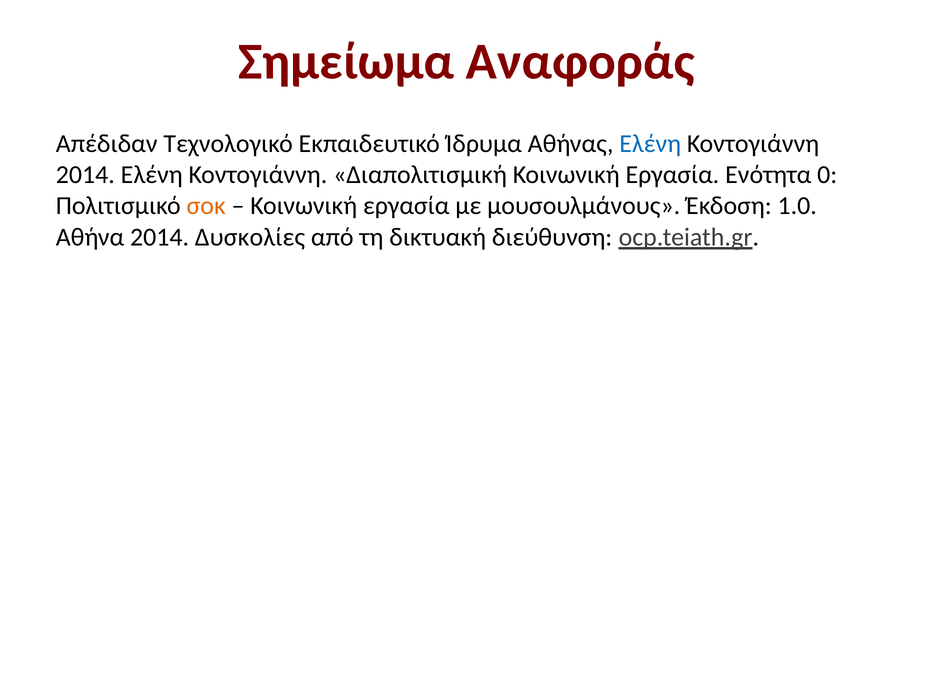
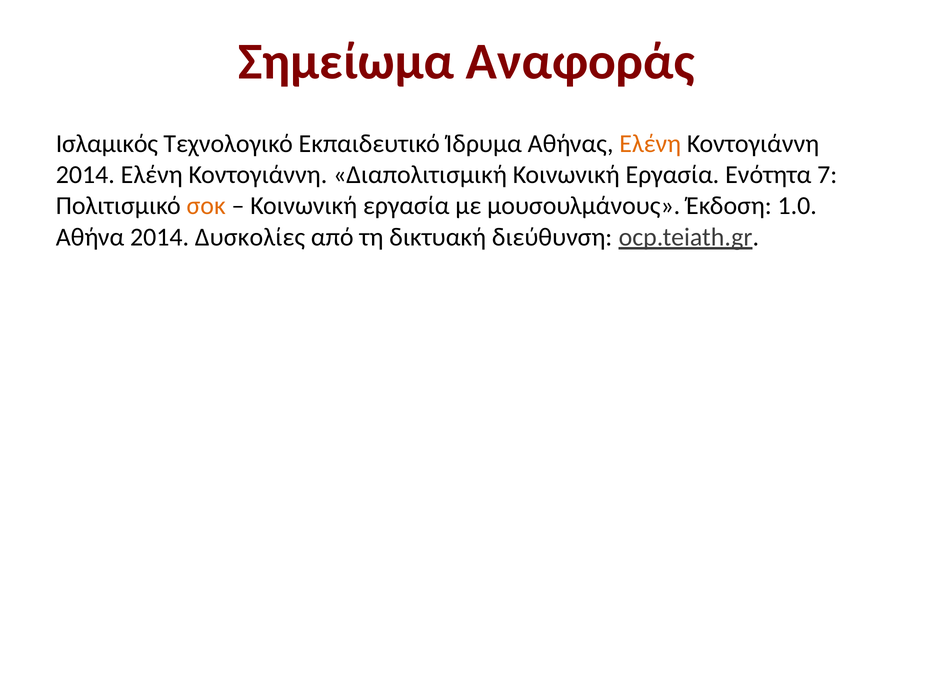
Απέδιδαν: Απέδιδαν -> Ισλαμικός (107, 144)
Ελένη colour: blue -> orange (650, 144)
0: 0 -> 7 (827, 175)
